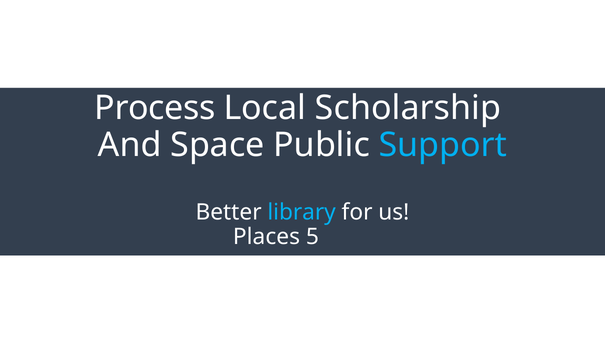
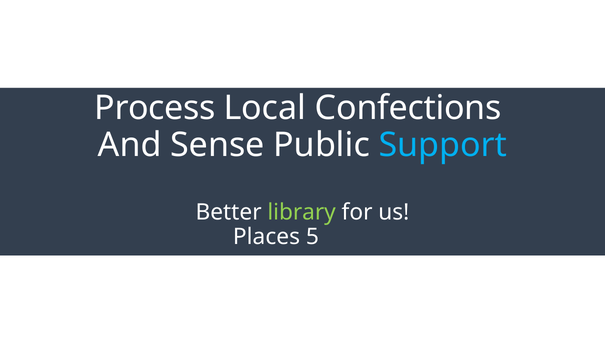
Scholarship: Scholarship -> Confections (408, 108)
Space: Space -> Sense (217, 145)
library colour: light blue -> light green (302, 212)
